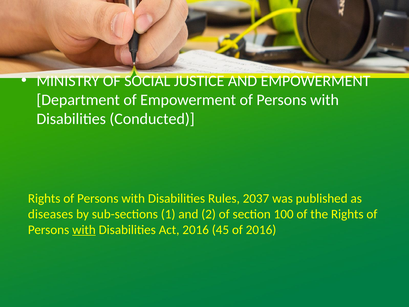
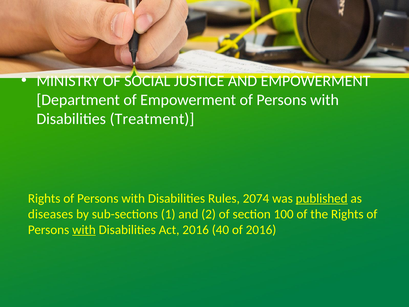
Conducted: Conducted -> Treatment (152, 119)
2037: 2037 -> 2074 (256, 198)
published underline: none -> present (322, 198)
45: 45 -> 40 (220, 230)
